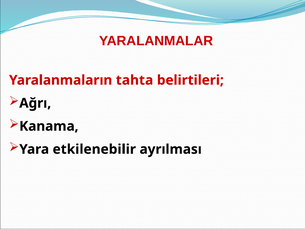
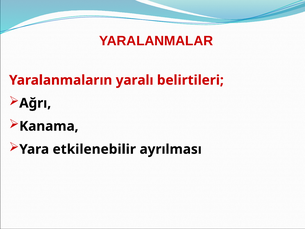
tahta: tahta -> yaralı (135, 80)
